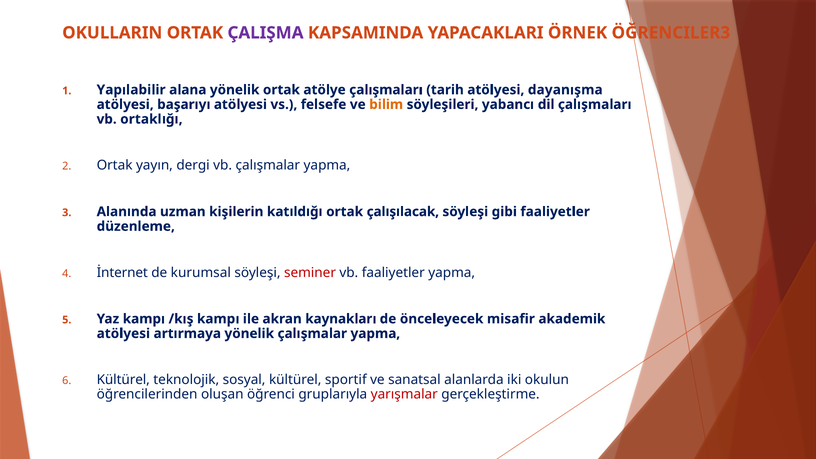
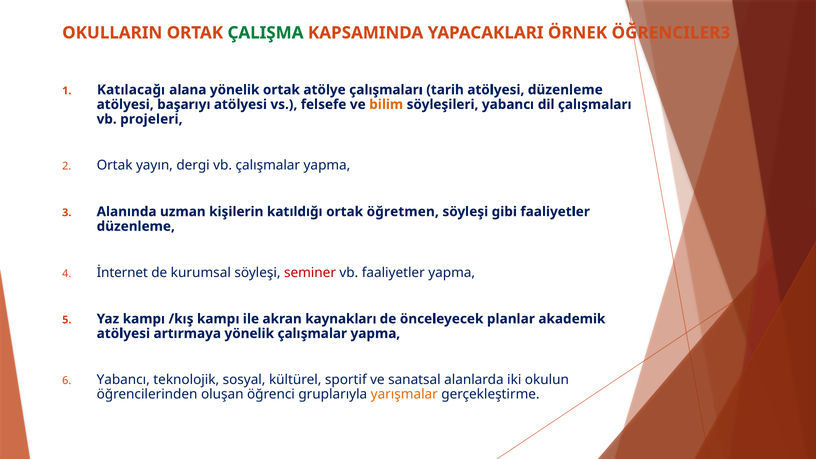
ÇALIŞMA colour: purple -> green (265, 33)
Yapılabilir: Yapılabilir -> Katılacağı (131, 90)
atölyesi dayanışma: dayanışma -> düzenleme (565, 90)
ortaklığı: ortaklığı -> projeleri (151, 119)
çalışılacak: çalışılacak -> öğretmen (403, 212)
misafir: misafir -> planlar (511, 319)
Kültürel: Kültürel -> Yabancı (123, 380)
yarışmalar colour: red -> orange (404, 394)
